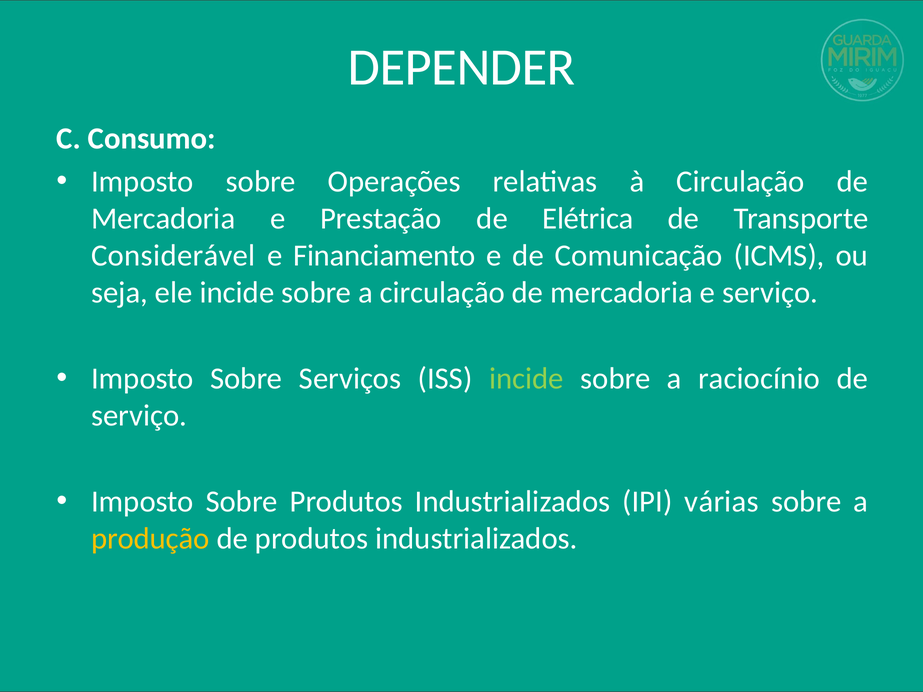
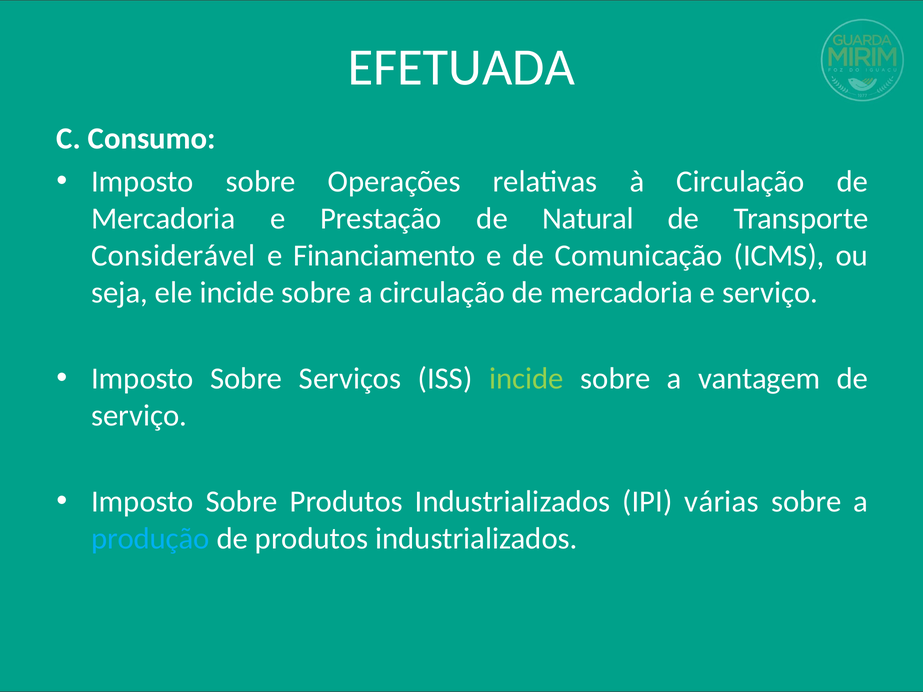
DEPENDER: DEPENDER -> EFETUADA (461, 68)
Elétrica: Elétrica -> Natural (588, 219)
raciocínio: raciocínio -> vantagem (759, 379)
produção colour: yellow -> light blue (150, 539)
